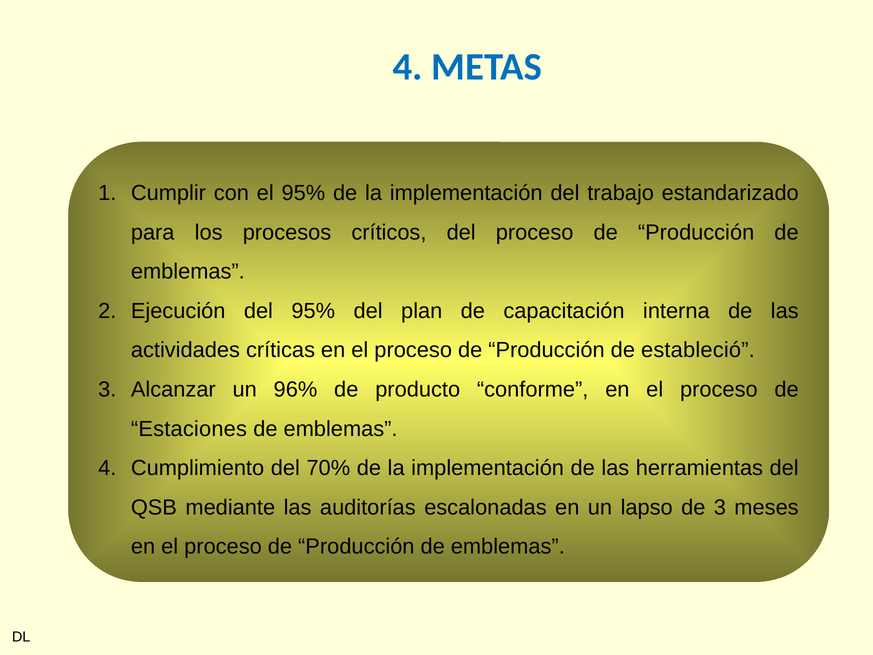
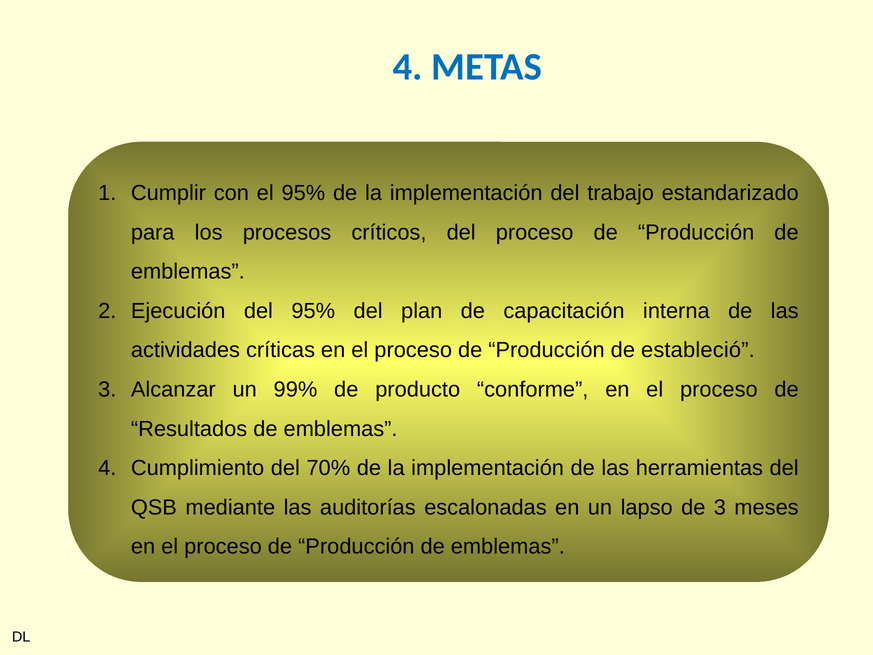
96%: 96% -> 99% (295, 389)
Estaciones: Estaciones -> Resultados (189, 429)
